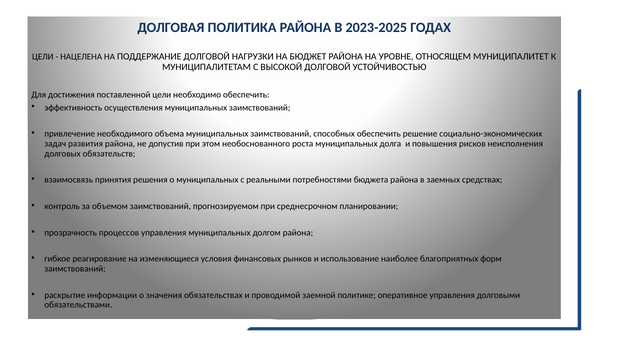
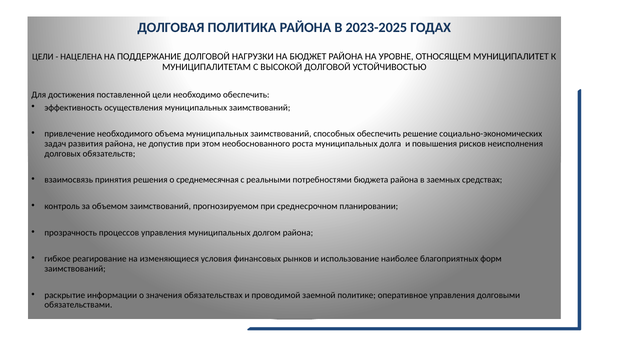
о муниципальных: муниципальных -> среднемесячная (207, 180)
